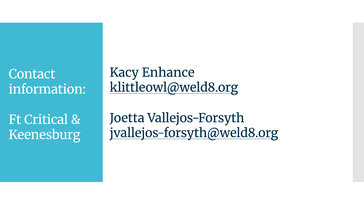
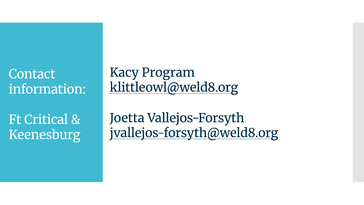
Enhance: Enhance -> Program (168, 73)
